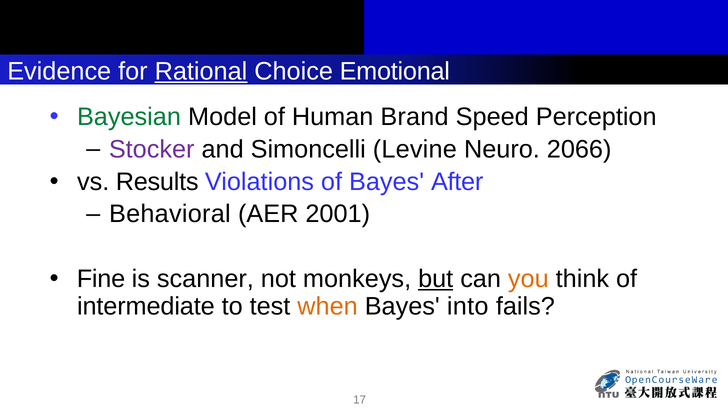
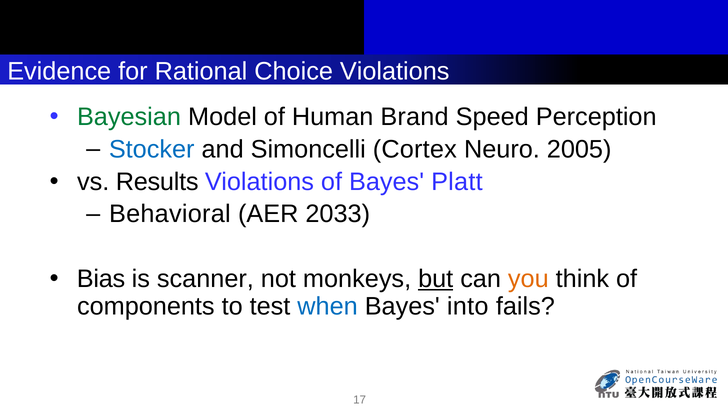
Rational underline: present -> none (201, 71)
Choice Emotional: Emotional -> Violations (395, 71)
Stocker colour: purple -> blue (152, 149)
Levine: Levine -> Cortex (415, 149)
2066: 2066 -> 2005 (579, 149)
After: After -> Platt (457, 182)
2001: 2001 -> 2033 (338, 214)
Fine: Fine -> Bias (101, 279)
intermediate: intermediate -> components (146, 306)
when colour: orange -> blue (328, 306)
